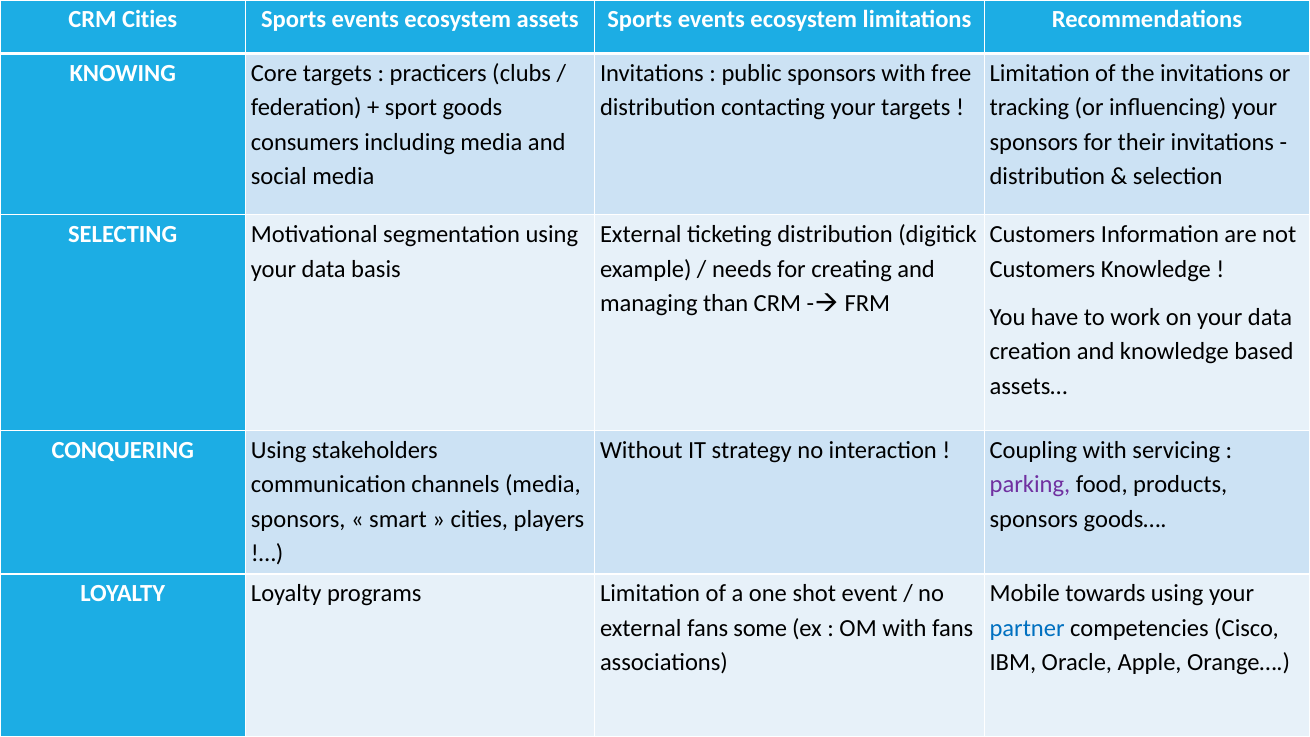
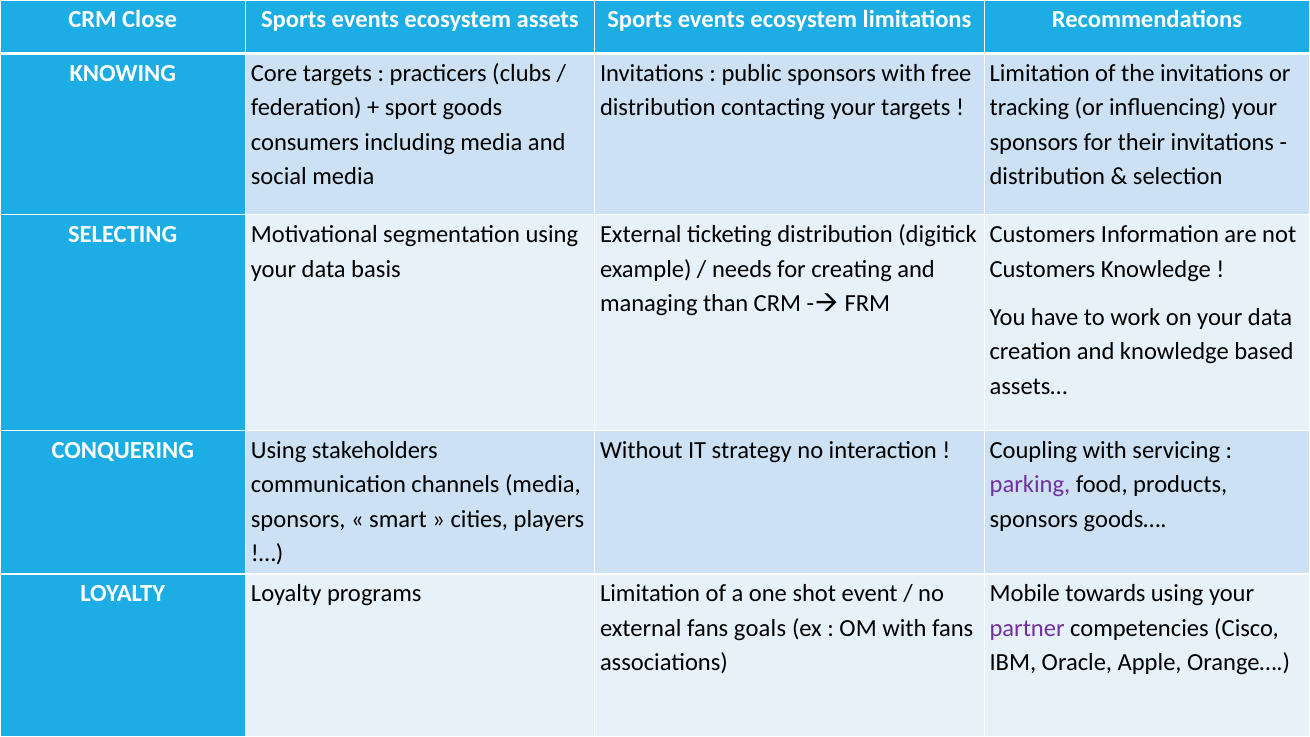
CRM Cities: Cities -> Close (150, 20)
some: some -> goals (760, 628)
partner colour: blue -> purple (1027, 628)
